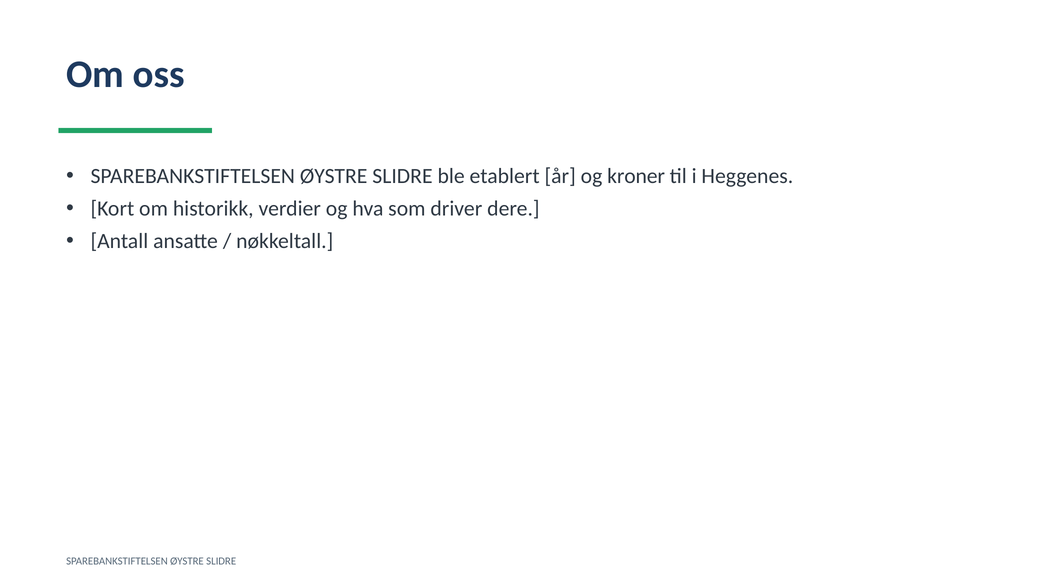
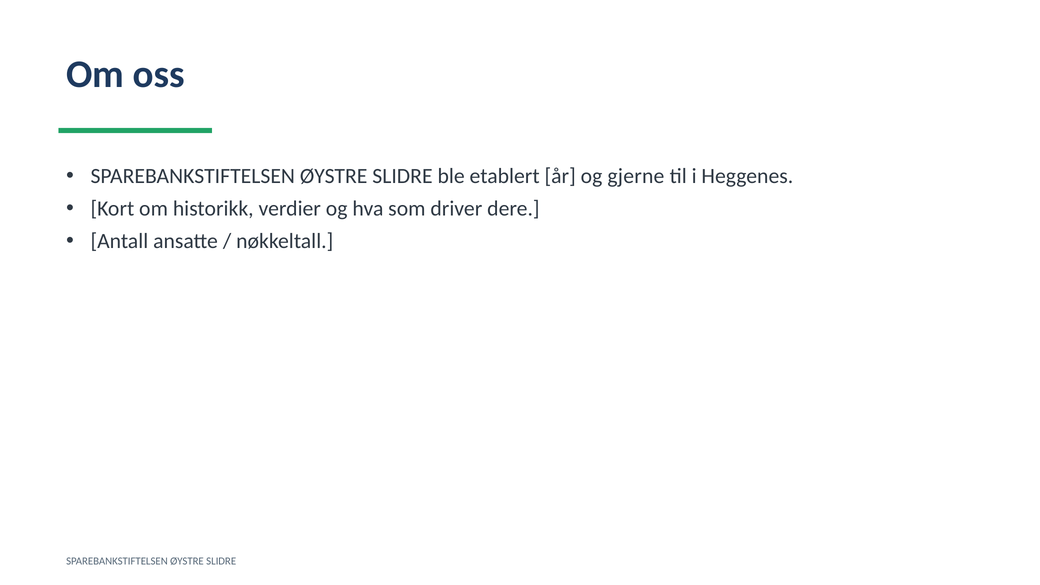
kroner: kroner -> gjerne (636, 176)
